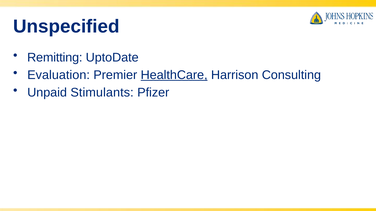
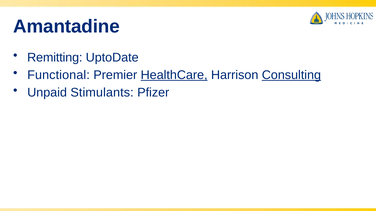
Unspecified: Unspecified -> Amantadine (66, 27)
Evaluation: Evaluation -> Functional (59, 75)
Consulting underline: none -> present (291, 75)
